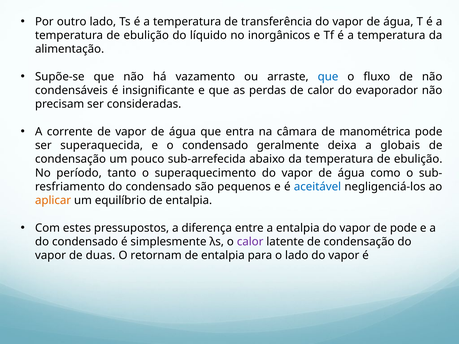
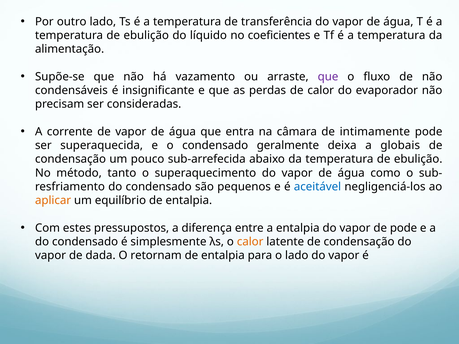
inorgânicos: inorgânicos -> coeficientes (279, 35)
que colour: blue -> purple (328, 77)
manométrica: manométrica -> intimamente (375, 132)
período: período -> método (79, 173)
calor colour: purple -> orange (250, 242)
duas: duas -> dada (101, 256)
